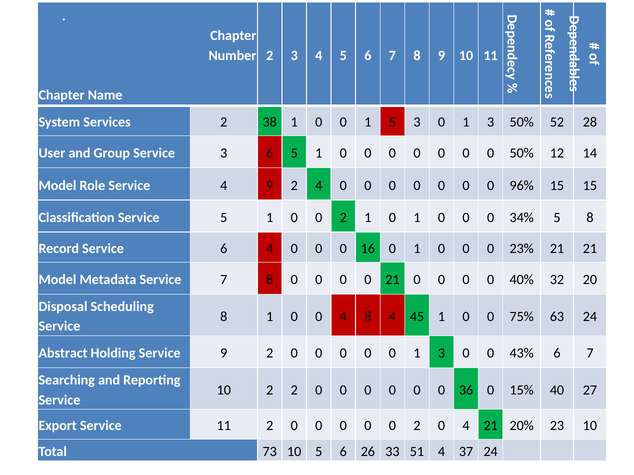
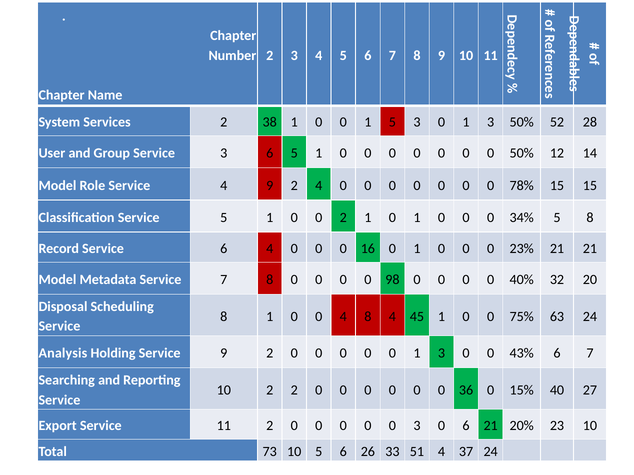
96%: 96% -> 78% (522, 186)
0 21: 21 -> 98 (392, 280)
Abstract: Abstract -> Analysis (63, 354)
0 0 0 2: 2 -> 3 (417, 426)
4: 4 -> 6 (466, 426)
